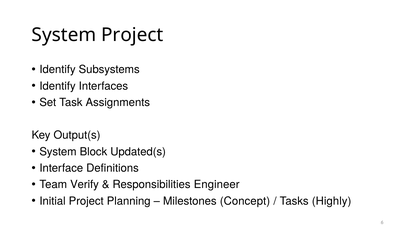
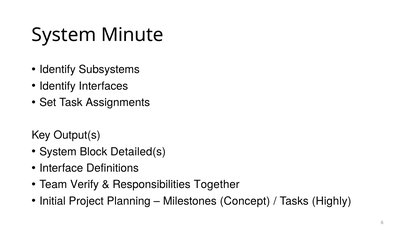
System Project: Project -> Minute (132, 35)
Updated(s: Updated(s -> Detailed(s (138, 152)
Engineer: Engineer -> Together (217, 185)
